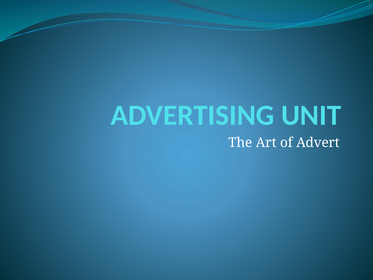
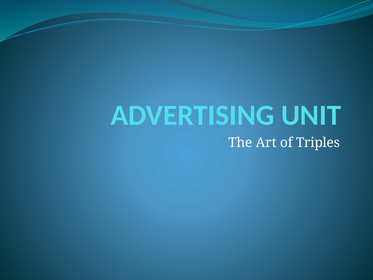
Advert: Advert -> Triples (318, 143)
